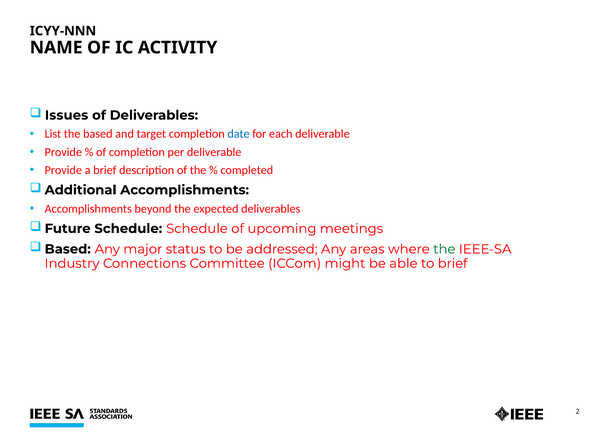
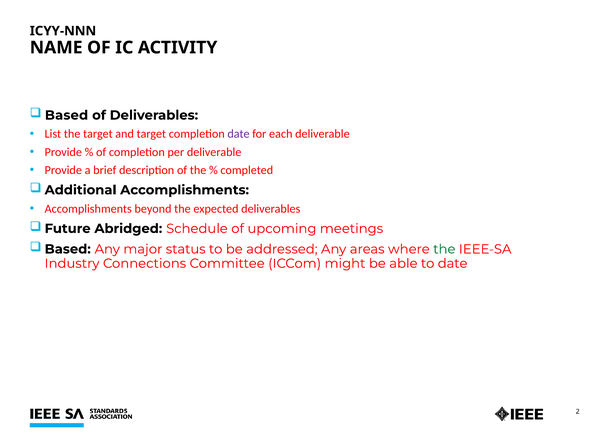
Issues: Issues -> Based (66, 115)
the based: based -> target (98, 134)
date colour: blue -> purple (239, 134)
Future Schedule: Schedule -> Abridged (128, 228)
to brief: brief -> date (453, 263)
